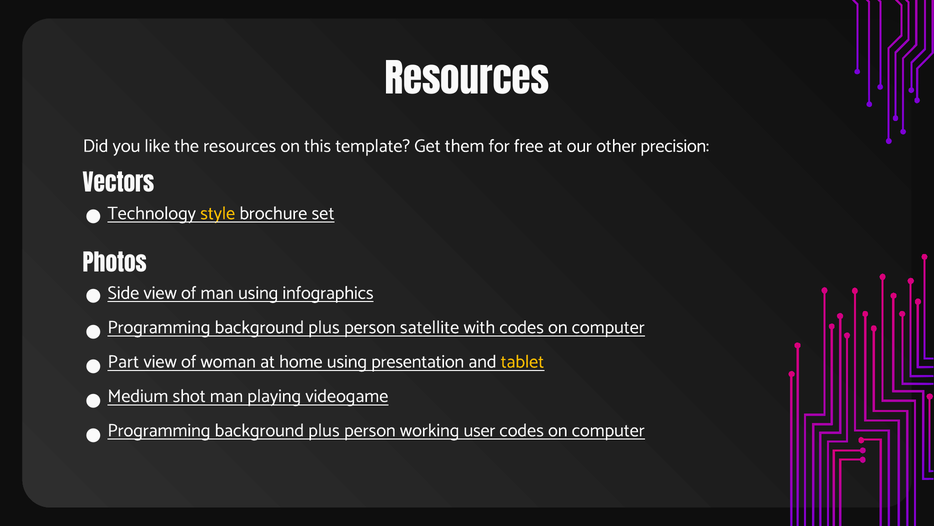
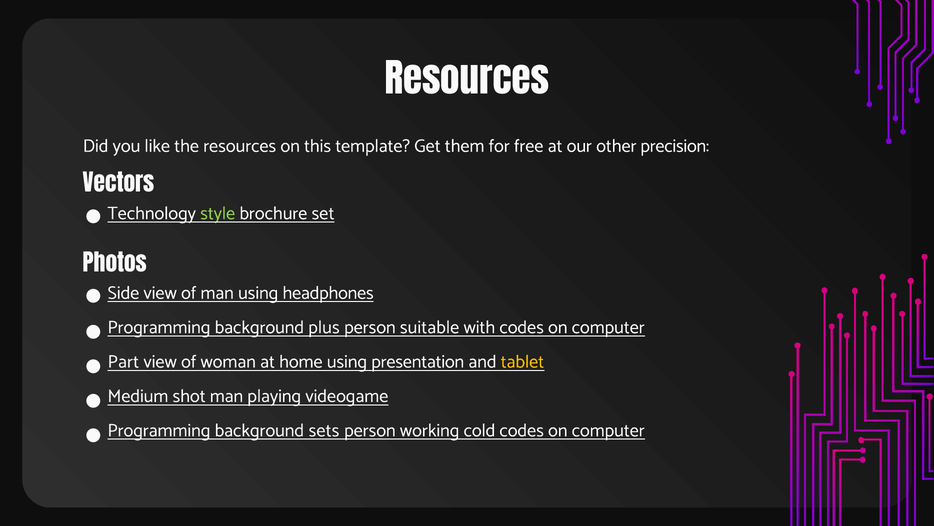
style colour: yellow -> light green (218, 213)
infographics: infographics -> headphones (328, 292)
satellite: satellite -> suitable (430, 327)
plus: plus -> sets (324, 430)
user: user -> cold (479, 430)
